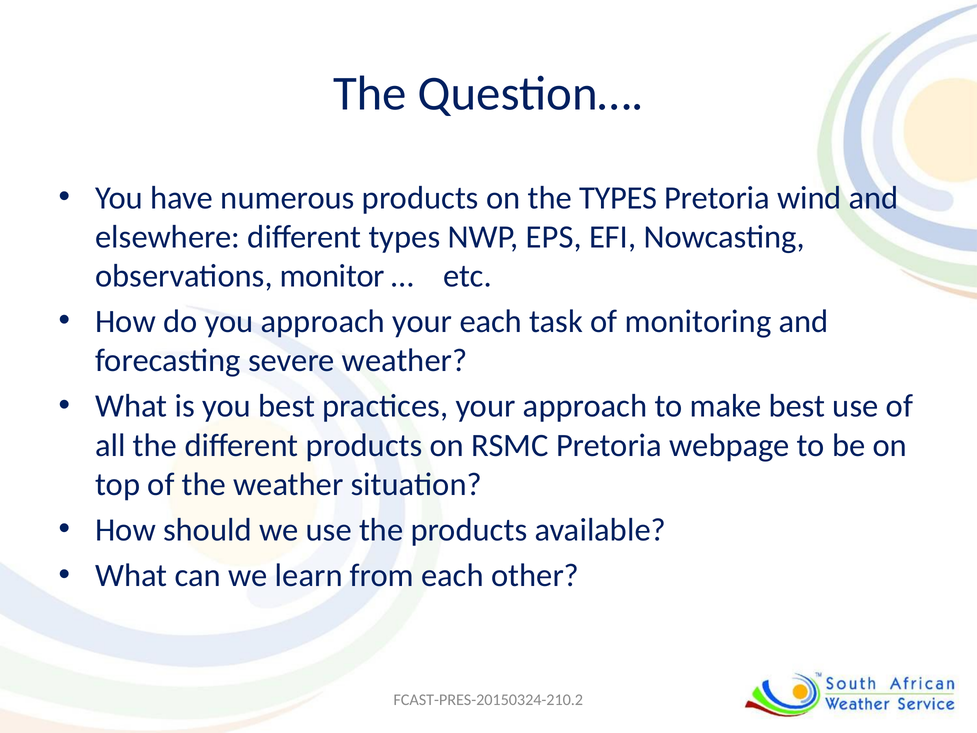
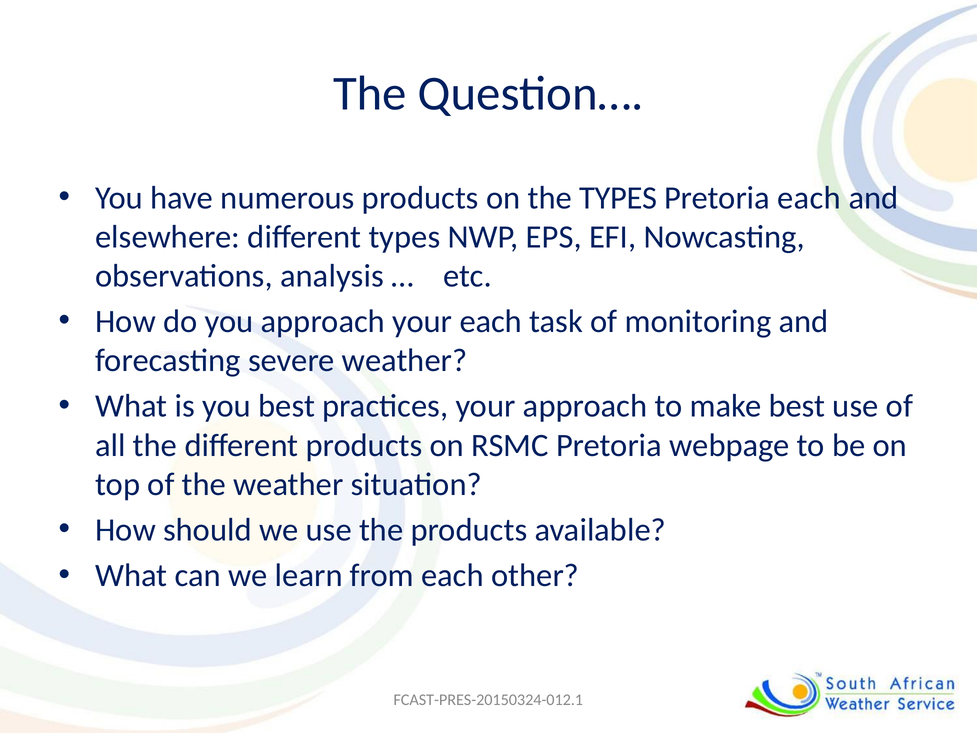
Pretoria wind: wind -> each (809, 198)
monitor: monitor -> analysis (332, 276)
FCAST-PRES-20150324-210.2: FCAST-PRES-20150324-210.2 -> FCAST-PRES-20150324-012.1 (488, 700)
